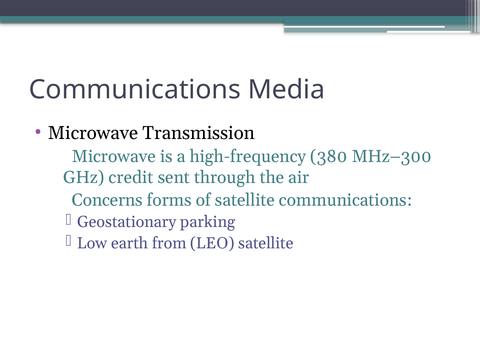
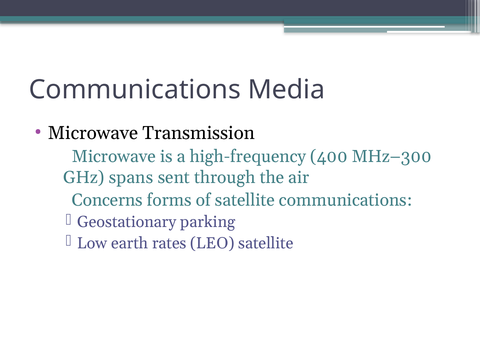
380: 380 -> 400 (329, 157)
credit: credit -> spans (131, 177)
from: from -> rates (169, 243)
